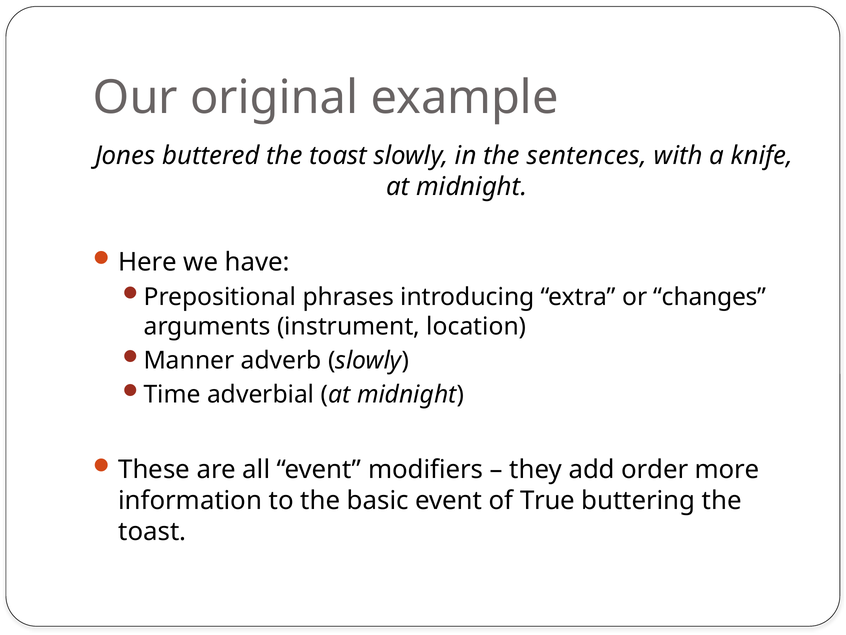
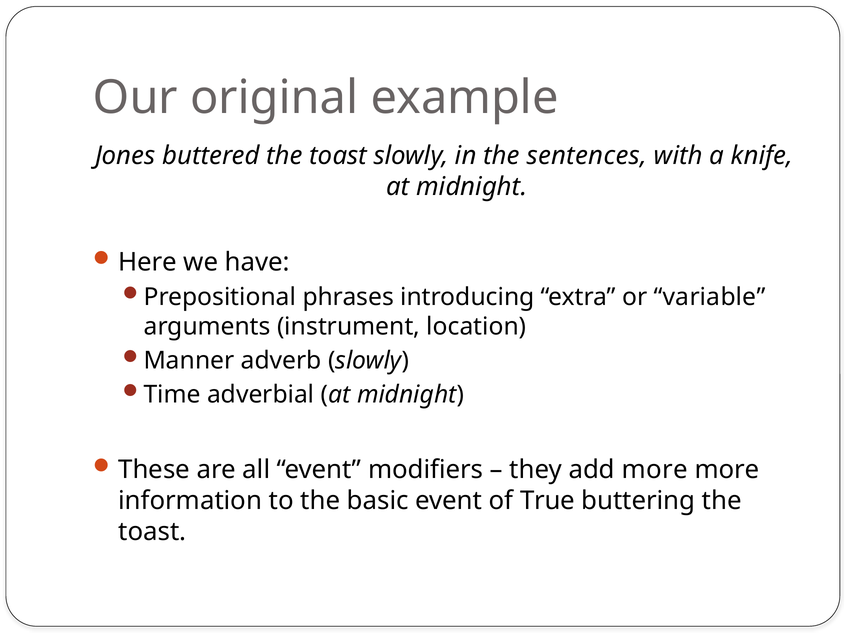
changes: changes -> variable (710, 297)
add order: order -> more (655, 469)
